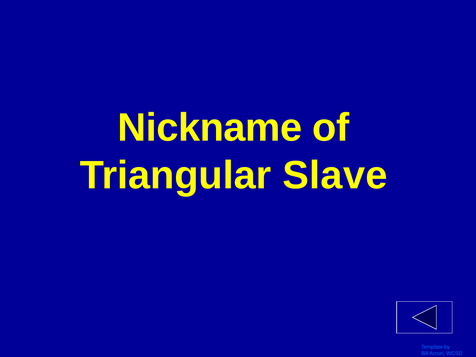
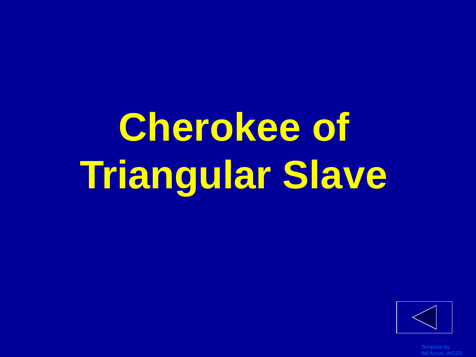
Nickname: Nickname -> Cherokee (210, 128)
